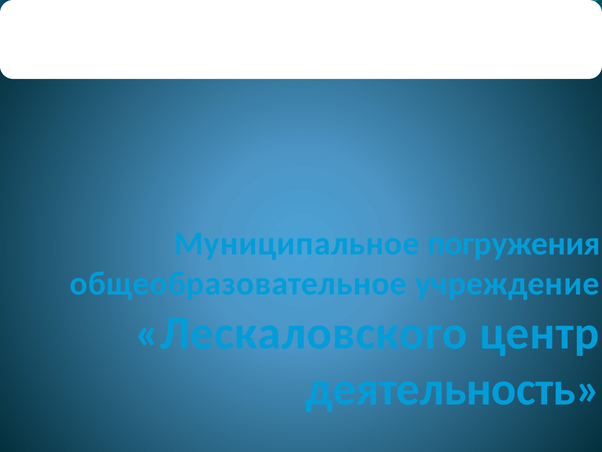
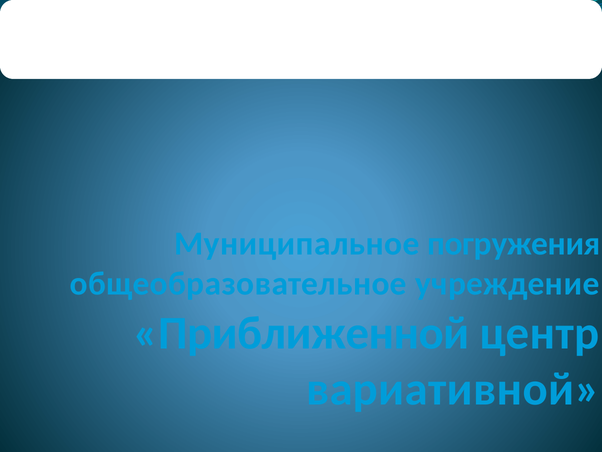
Лескаловского: Лескаловского -> Приближенной (301, 333)
деятельность: деятельность -> вариативной (453, 389)
